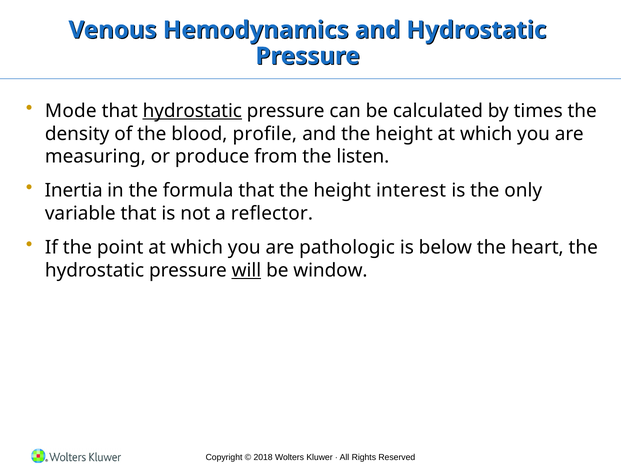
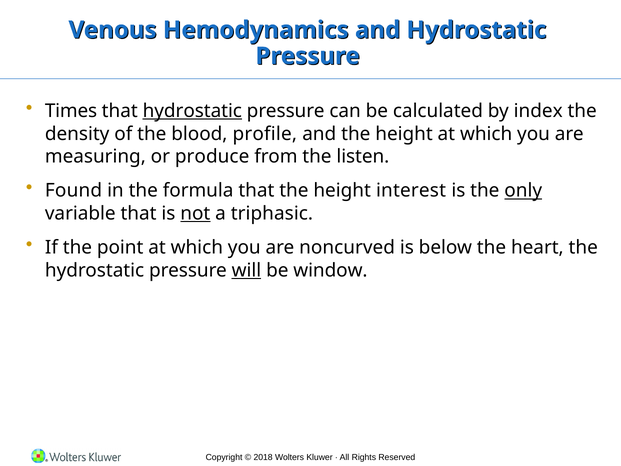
Mode: Mode -> Times (71, 111)
times: times -> index (538, 111)
Inertia: Inertia -> Found (74, 191)
only underline: none -> present (523, 191)
not underline: none -> present (195, 213)
reflector: reflector -> triphasic (272, 213)
pathologic: pathologic -> noncurved (347, 248)
